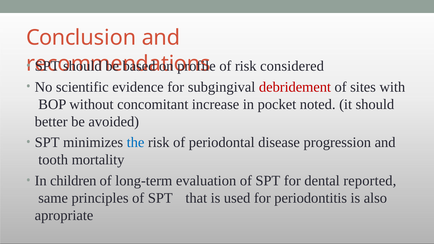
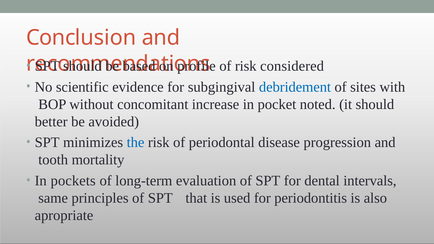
debridement colour: red -> blue (295, 87)
children: children -> pockets (73, 181)
reported: reported -> intervals (370, 181)
